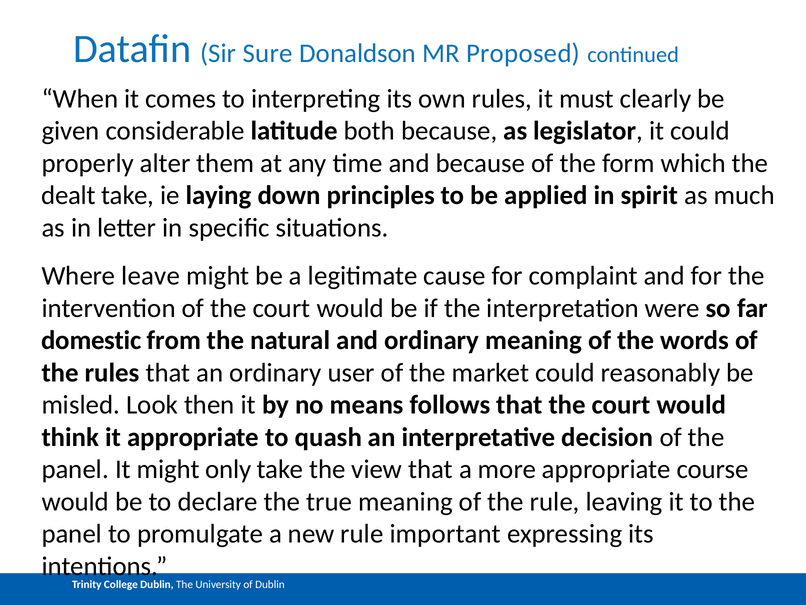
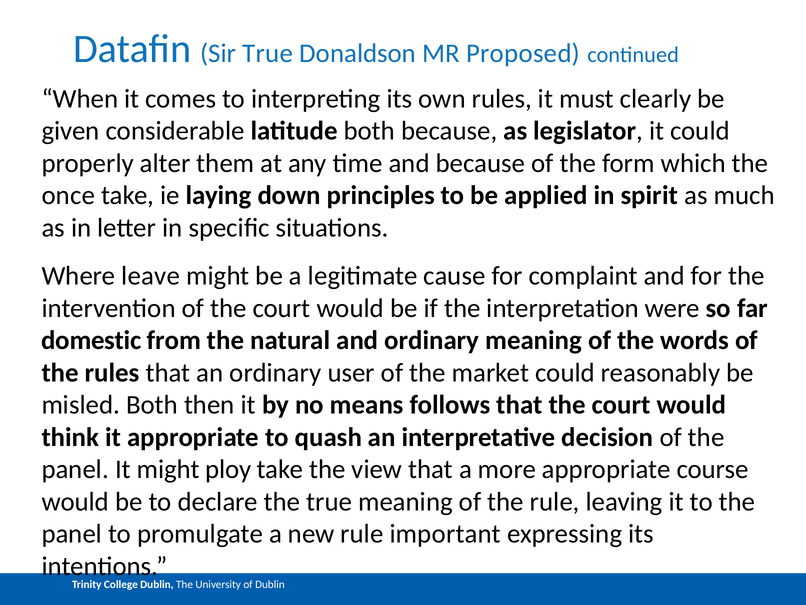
Sir Sure: Sure -> True (268, 53)
dealt: dealt -> once (68, 195)
misled Look: Look -> Both (152, 405)
only: only -> ploy (228, 469)
